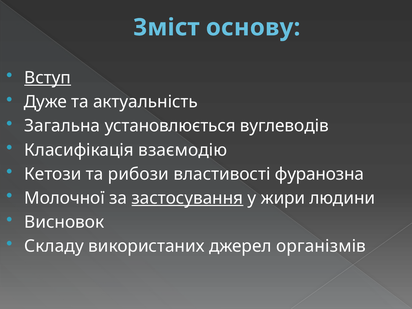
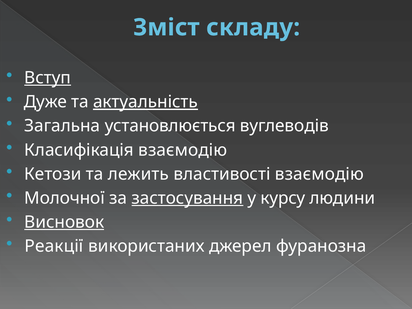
основу: основу -> складу (253, 27)
актуальність underline: none -> present (145, 102)
рибози: рибози -> лежить (138, 174)
властивості фуранозна: фуранозна -> взаємодію (319, 174)
жири: жири -> курсу (283, 198)
Висновок underline: none -> present (64, 222)
Складу: Складу -> Реакції (54, 246)
організмів: організмів -> фуранозна (321, 246)
